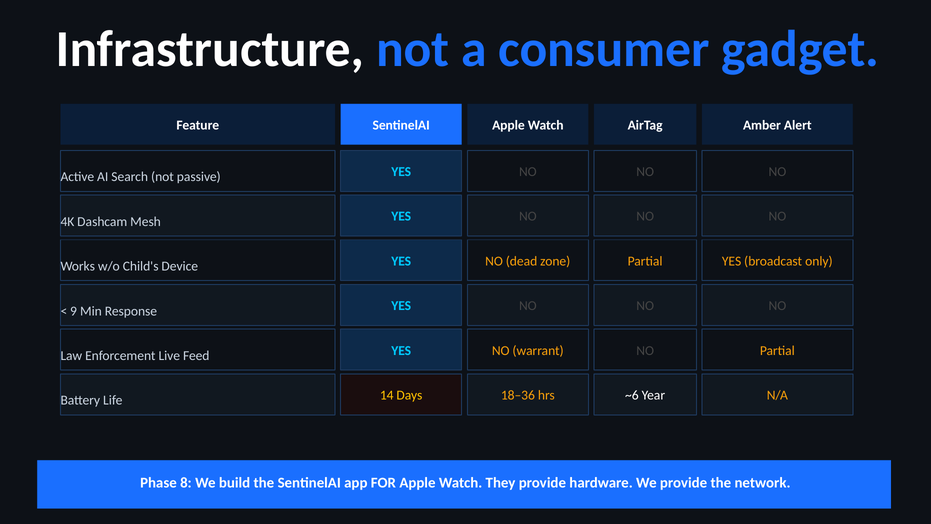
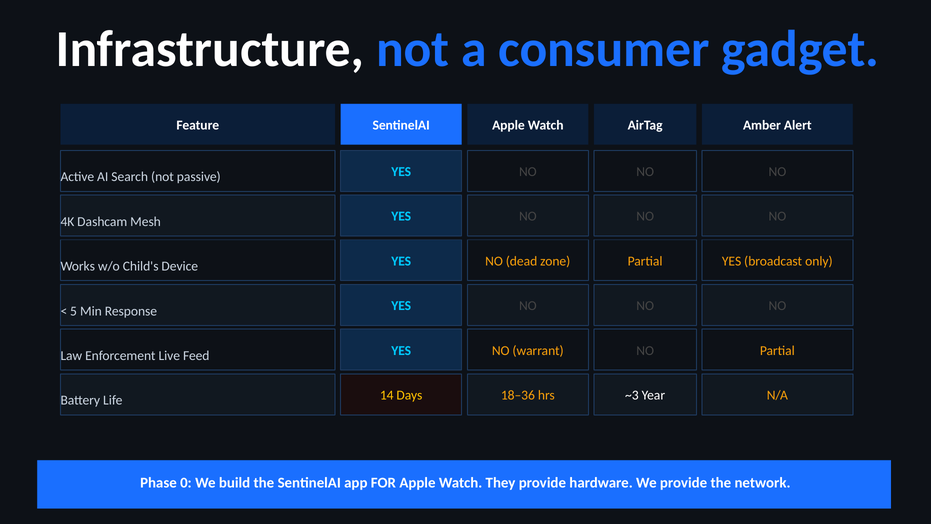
9: 9 -> 5 (74, 311)
~6: ~6 -> ~3 (632, 395)
8: 8 -> 0 (186, 482)
